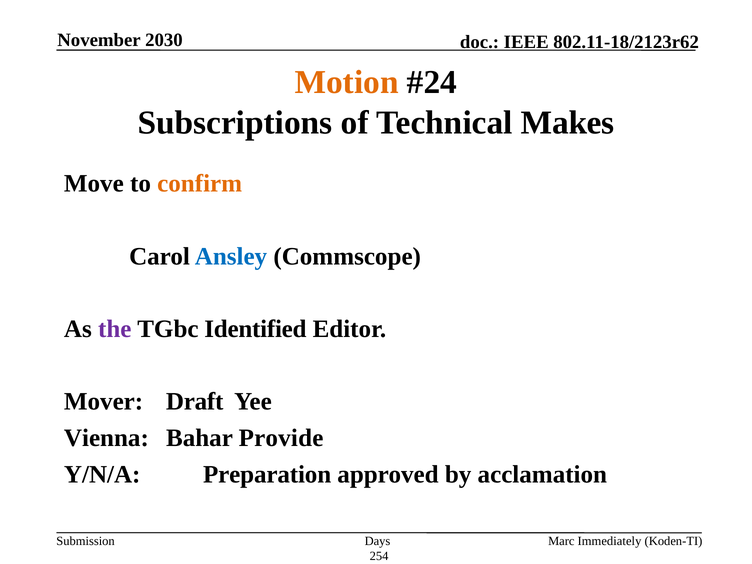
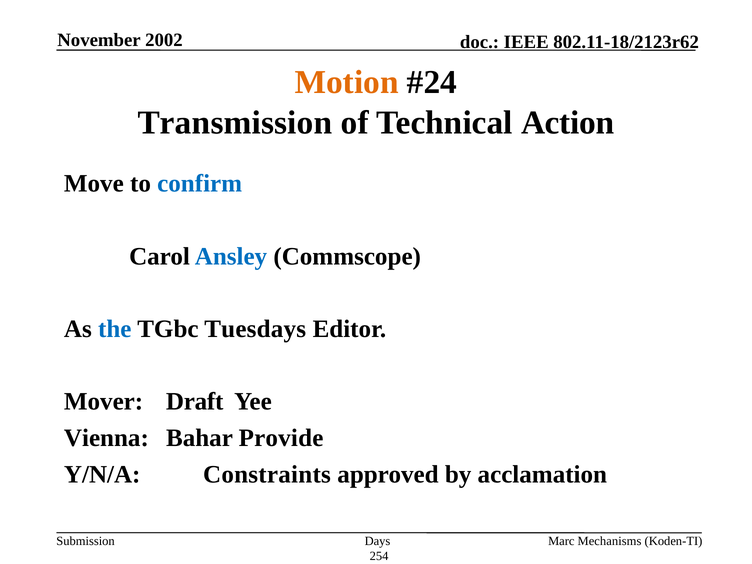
2030: 2030 -> 2002 (164, 40)
Subscriptions: Subscriptions -> Transmission (235, 123)
Makes: Makes -> Action (568, 123)
confirm colour: orange -> blue (200, 184)
the colour: purple -> blue (115, 329)
Identified: Identified -> Tuesdays (255, 329)
Preparation: Preparation -> Constraints (267, 474)
Immediately: Immediately -> Mechanisms (609, 541)
